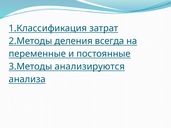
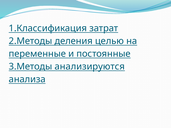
всегда: всегда -> целью (109, 41)
